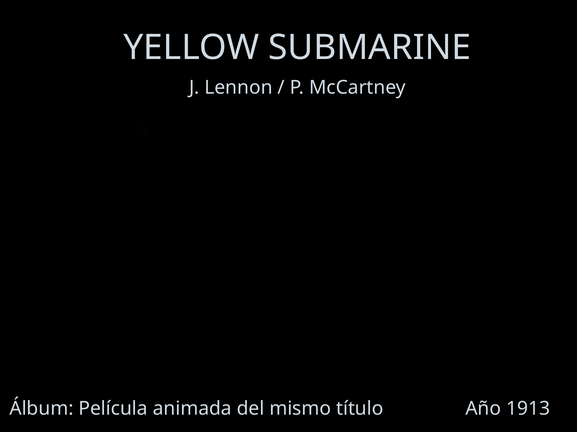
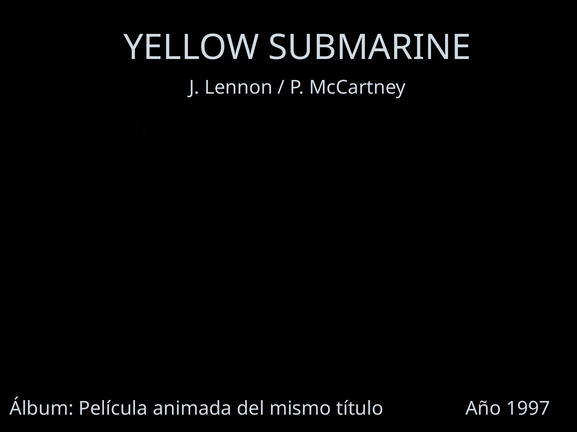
1913: 1913 -> 1997 (528, 409)
